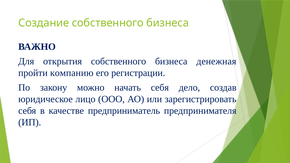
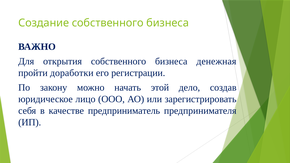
компанию: компанию -> доработки (72, 73)
начать себя: себя -> этой (160, 88)
